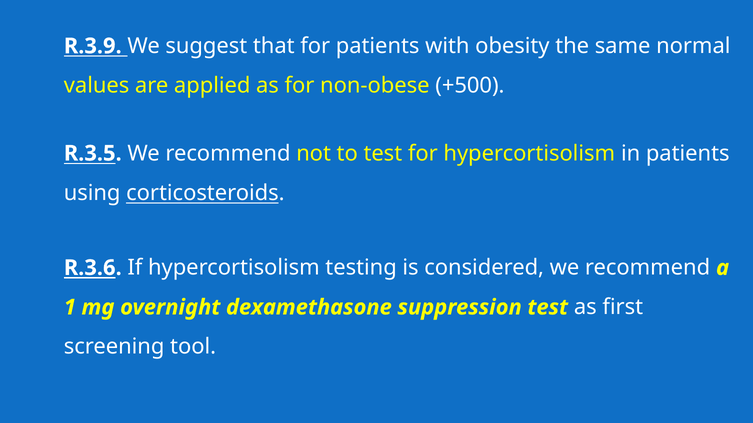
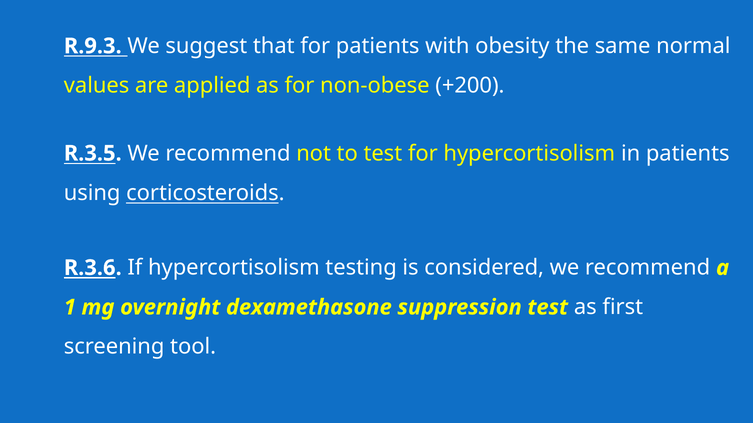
R.3.9: R.3.9 -> R.9.3 (93, 46)
+500: +500 -> +200 (470, 86)
